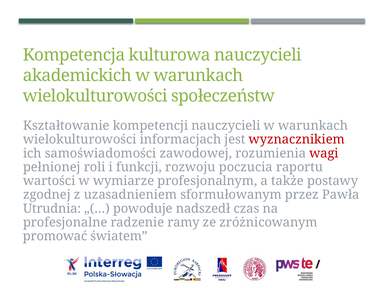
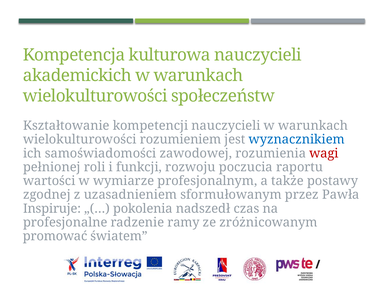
informacjach: informacjach -> rozumieniem (181, 139)
wyznacznikiem colour: red -> blue (297, 139)
Utrudnia: Utrudnia -> Inspiruje (52, 209)
powoduje: powoduje -> pokolenia (143, 209)
